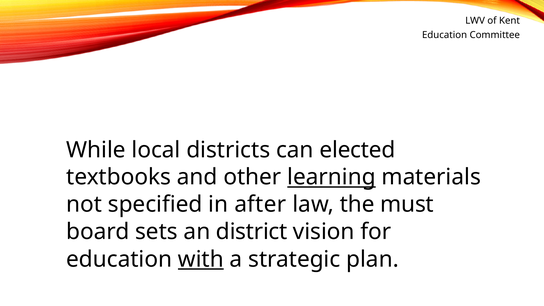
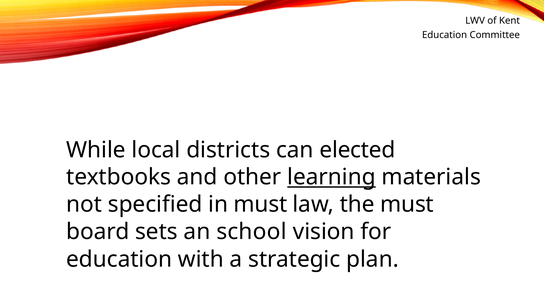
in after: after -> must (260, 204)
district: district -> school (252, 232)
with underline: present -> none (201, 259)
